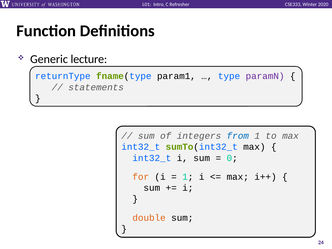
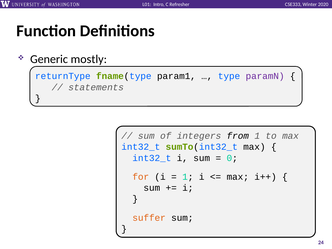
lecture: lecture -> mostly (89, 59)
from colour: blue -> black (238, 136)
double: double -> suffer (149, 218)
